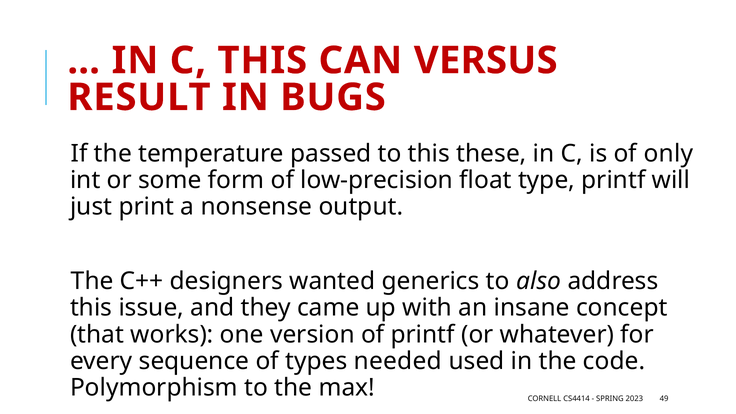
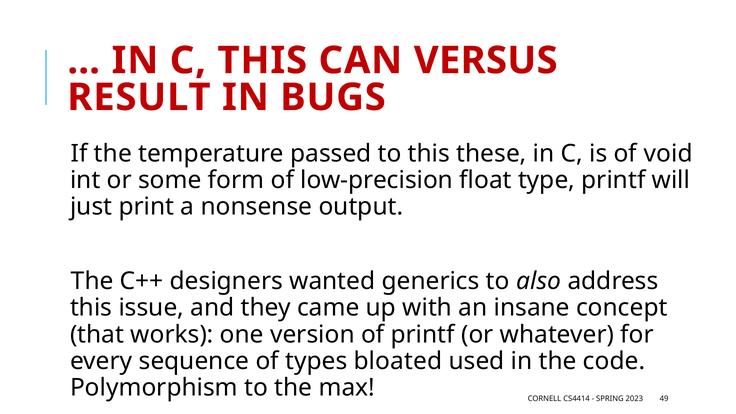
only: only -> void (668, 154)
needed: needed -> bloated (398, 361)
